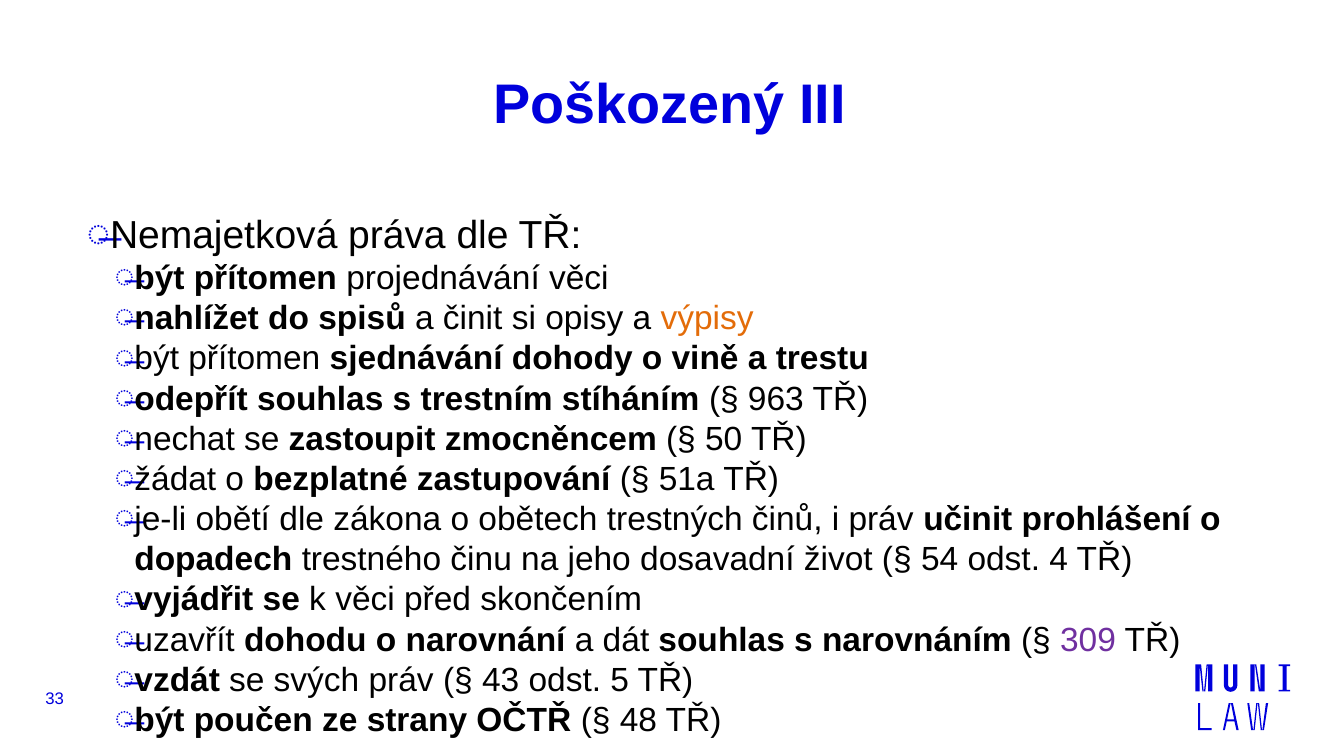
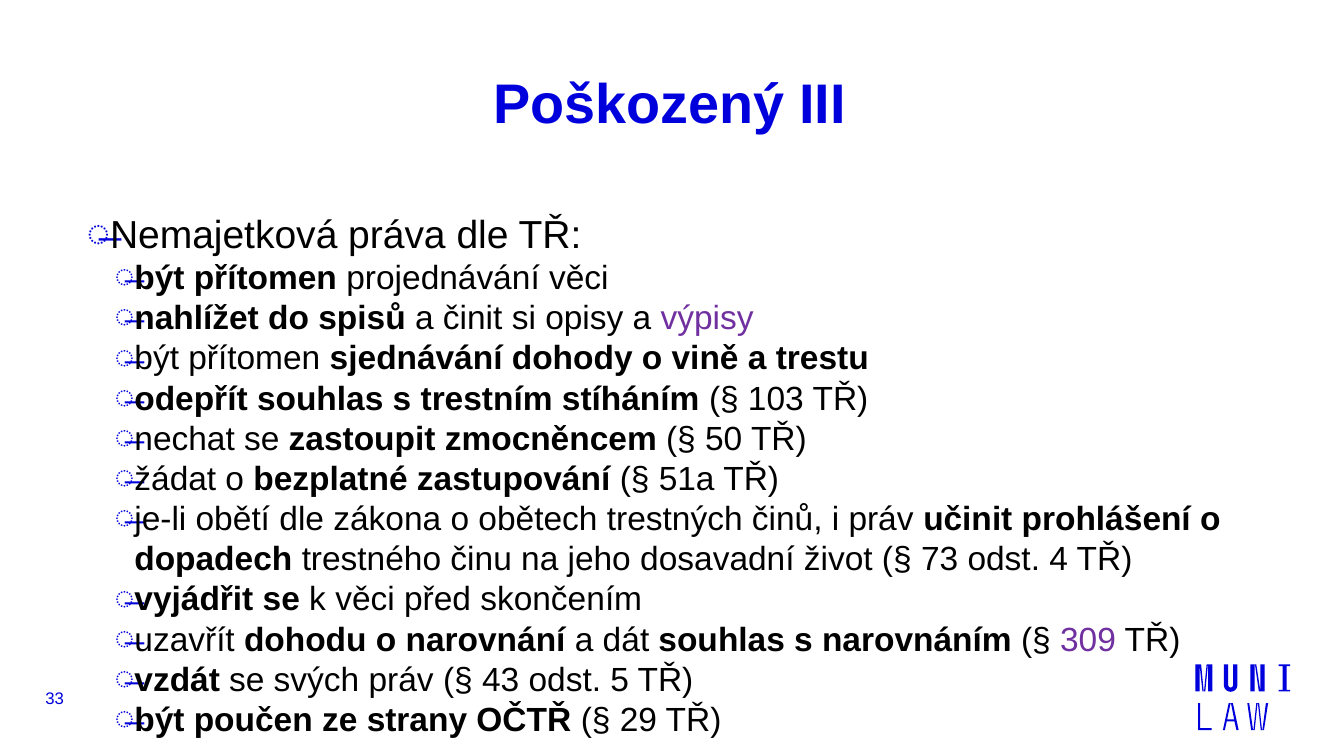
výpisy colour: orange -> purple (707, 319)
963: 963 -> 103 (776, 399)
54: 54 -> 73 (940, 560)
48: 48 -> 29 (638, 720)
